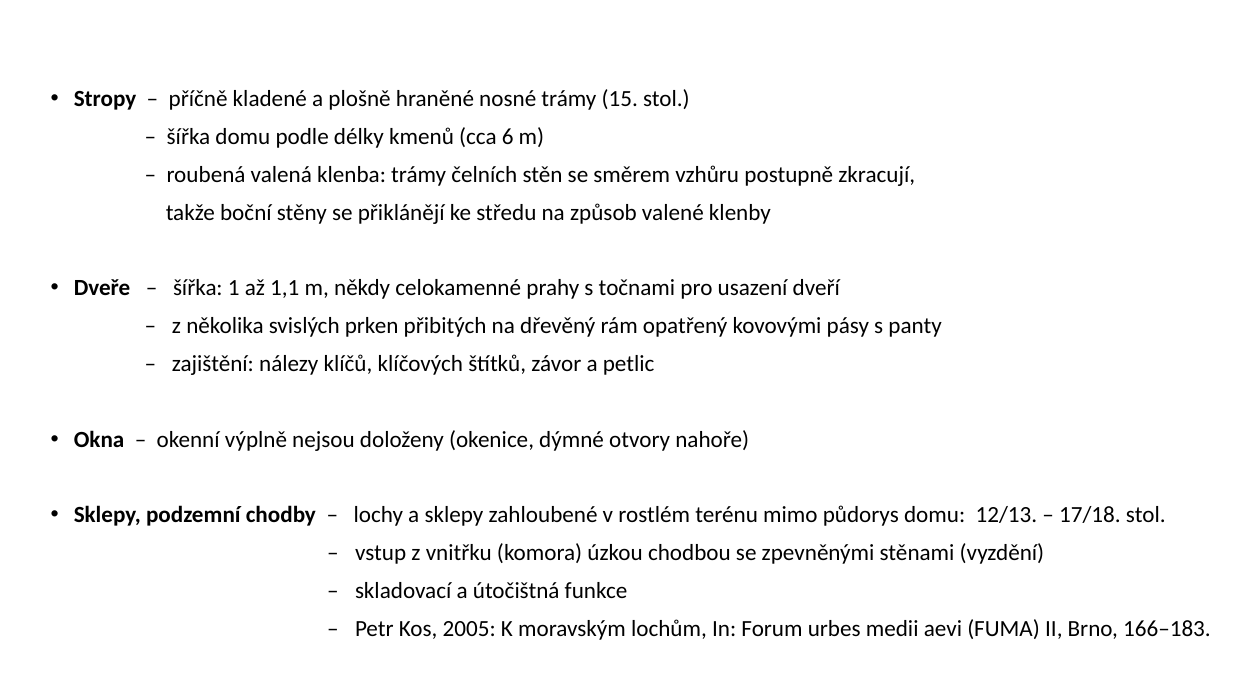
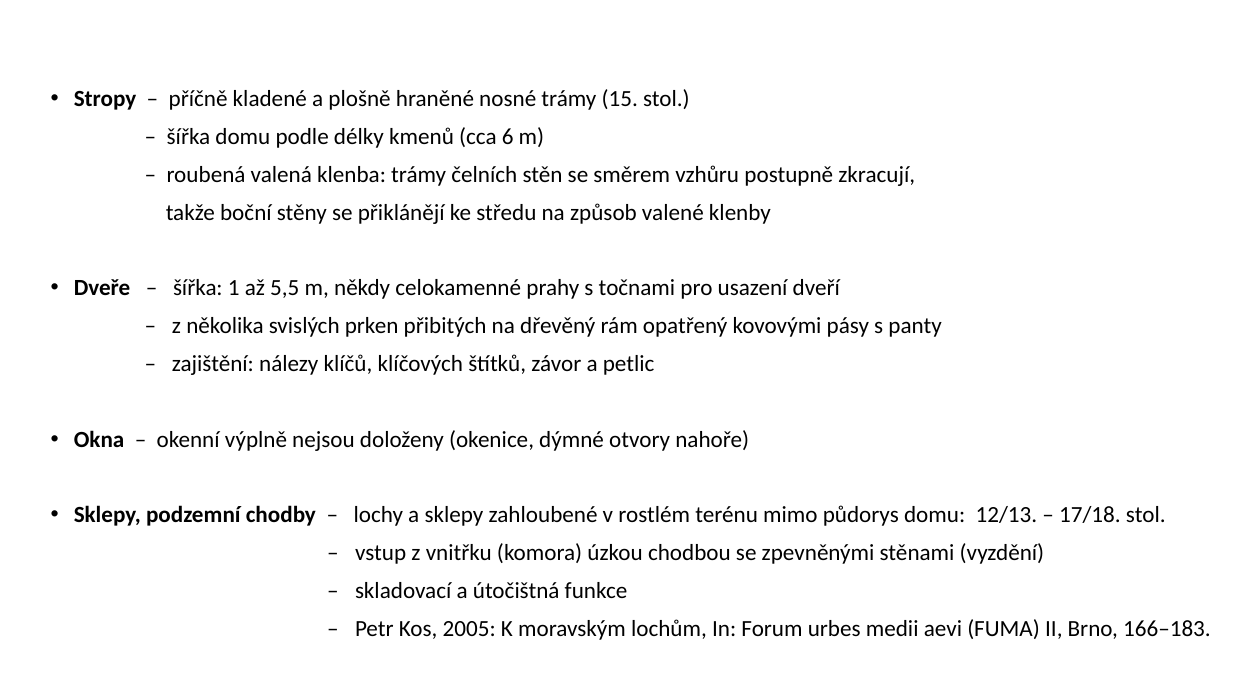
1,1: 1,1 -> 5,5 (285, 288)
